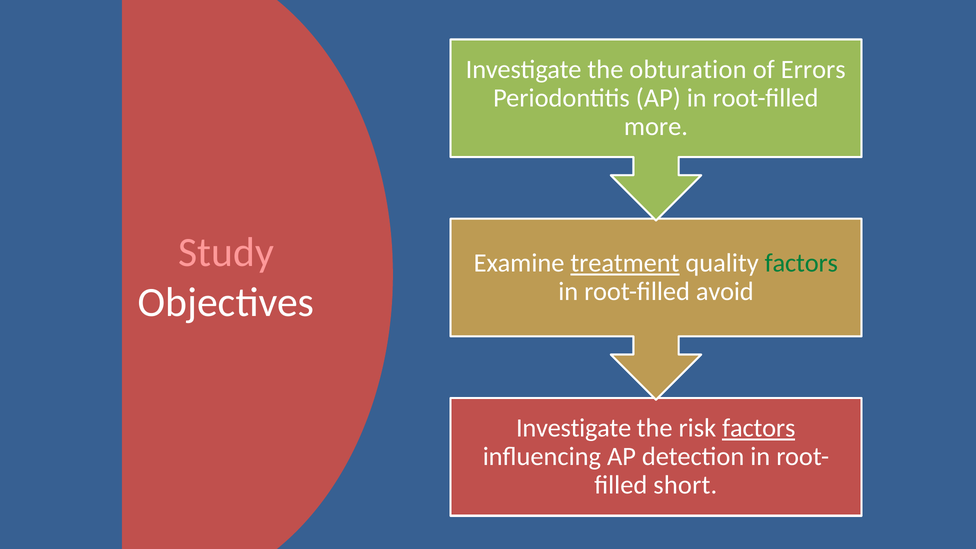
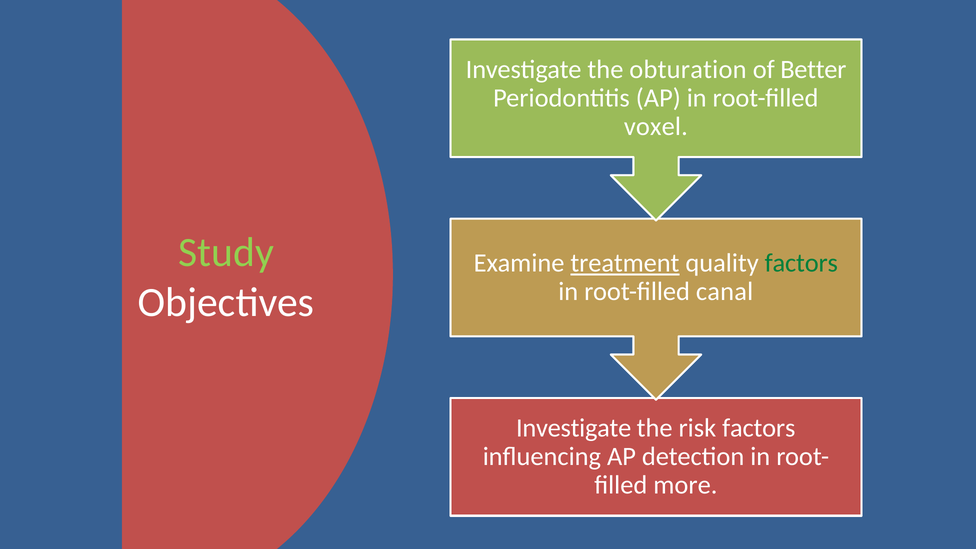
Errors: Errors -> Better (813, 70)
more: more -> voxel (656, 127)
Study colour: pink -> light green (226, 252)
avoid: avoid -> canal (725, 292)
factors underline: present -> none (759, 428)
short: short -> more (685, 485)
